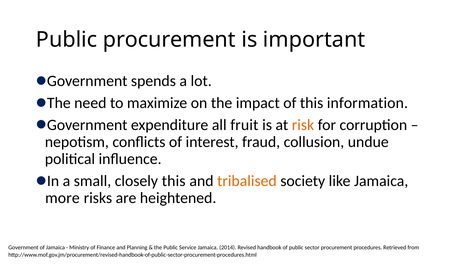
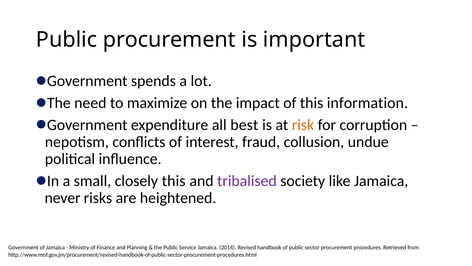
fruit: fruit -> best (244, 125)
tribalised colour: orange -> purple (247, 181)
more: more -> never (63, 198)
